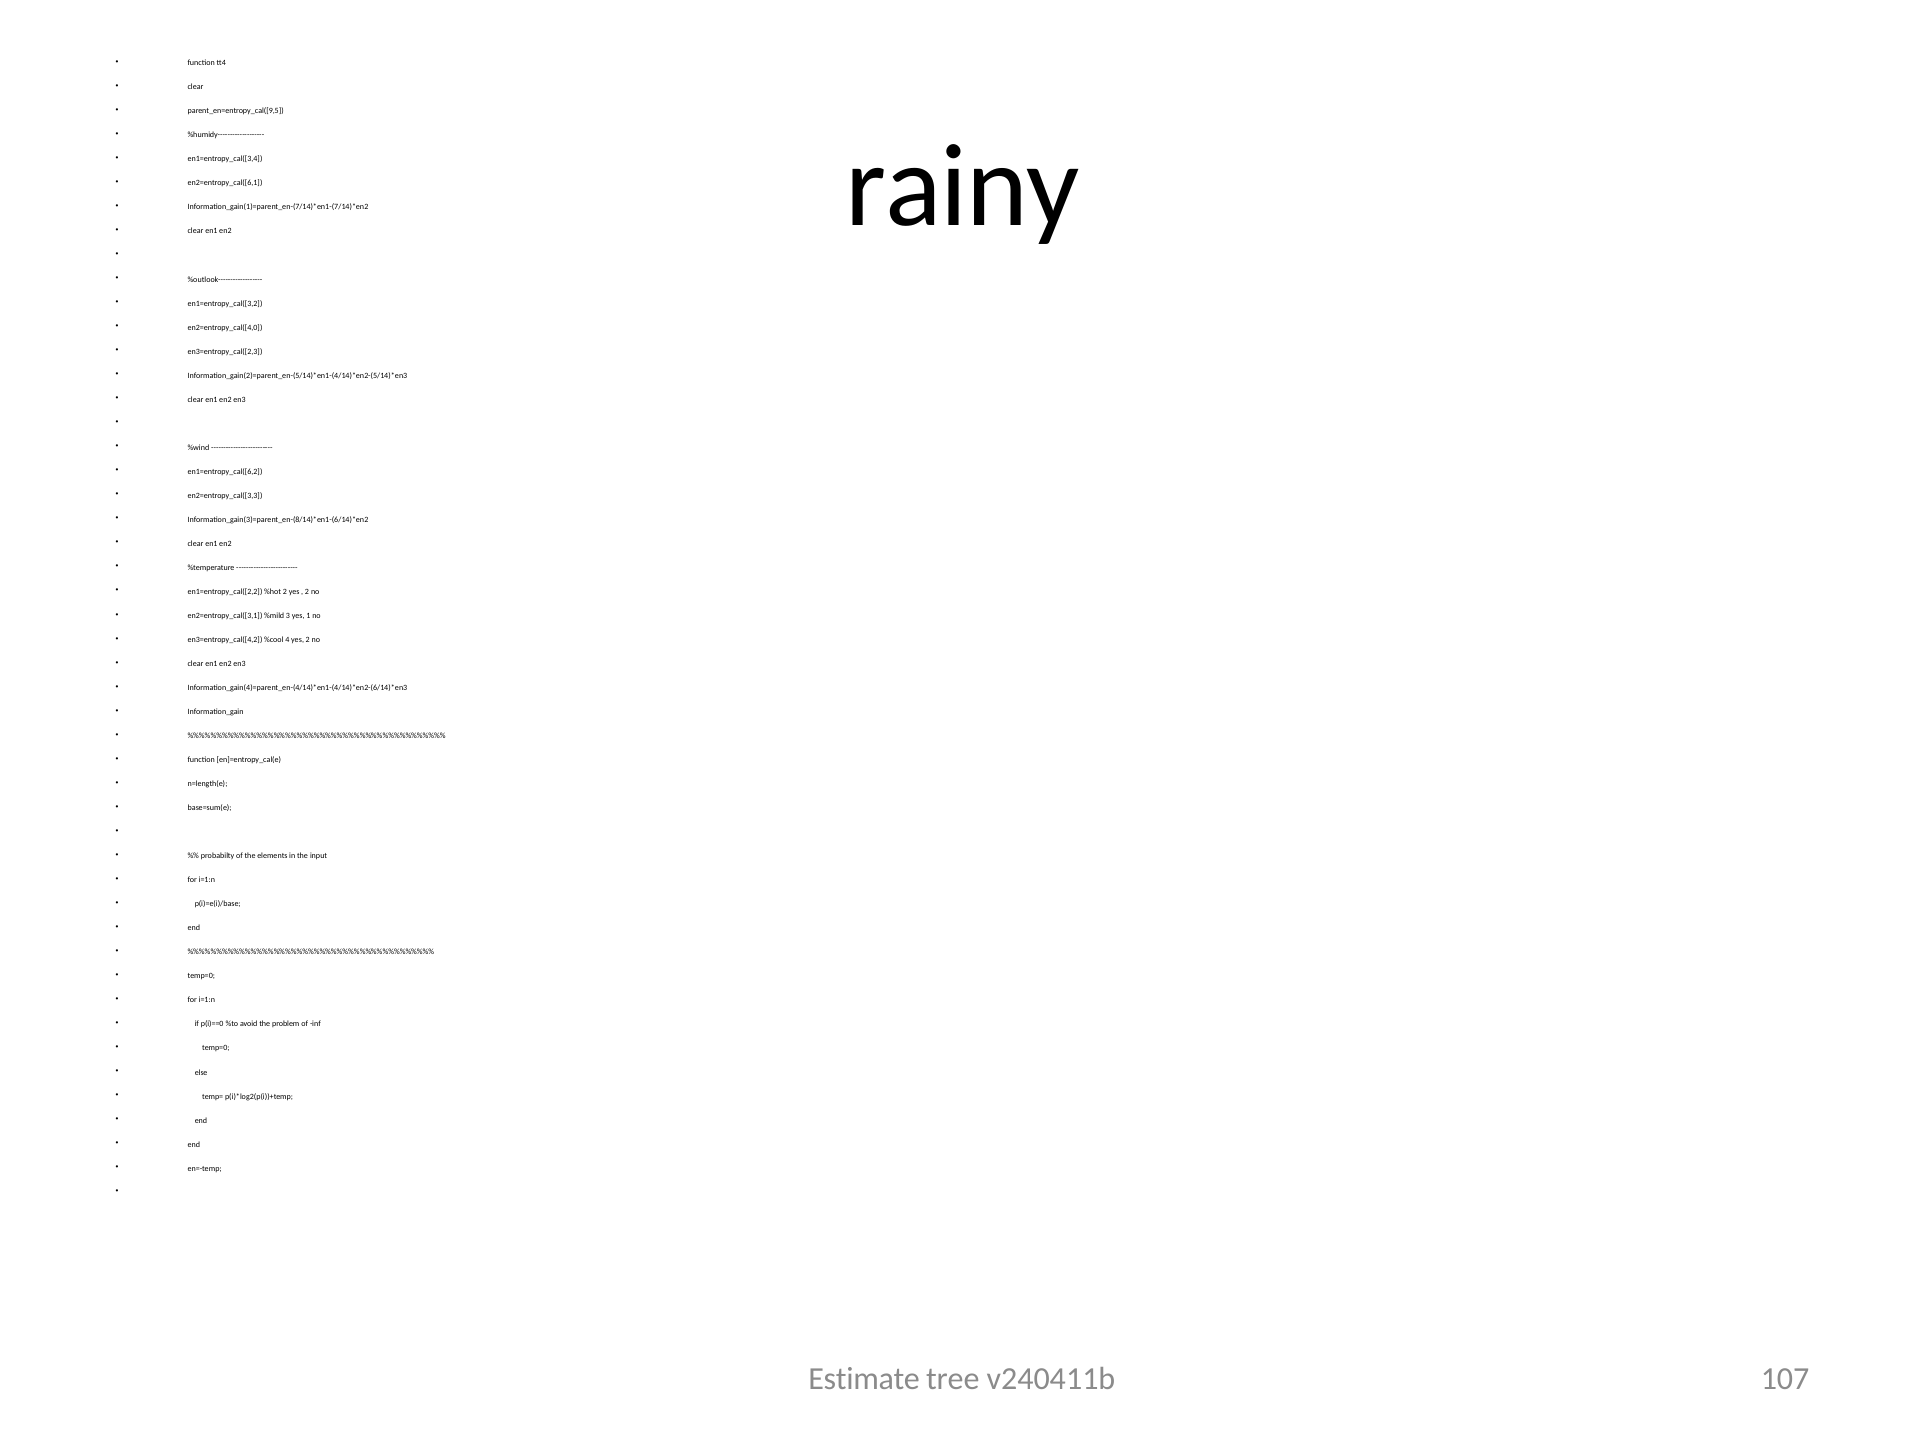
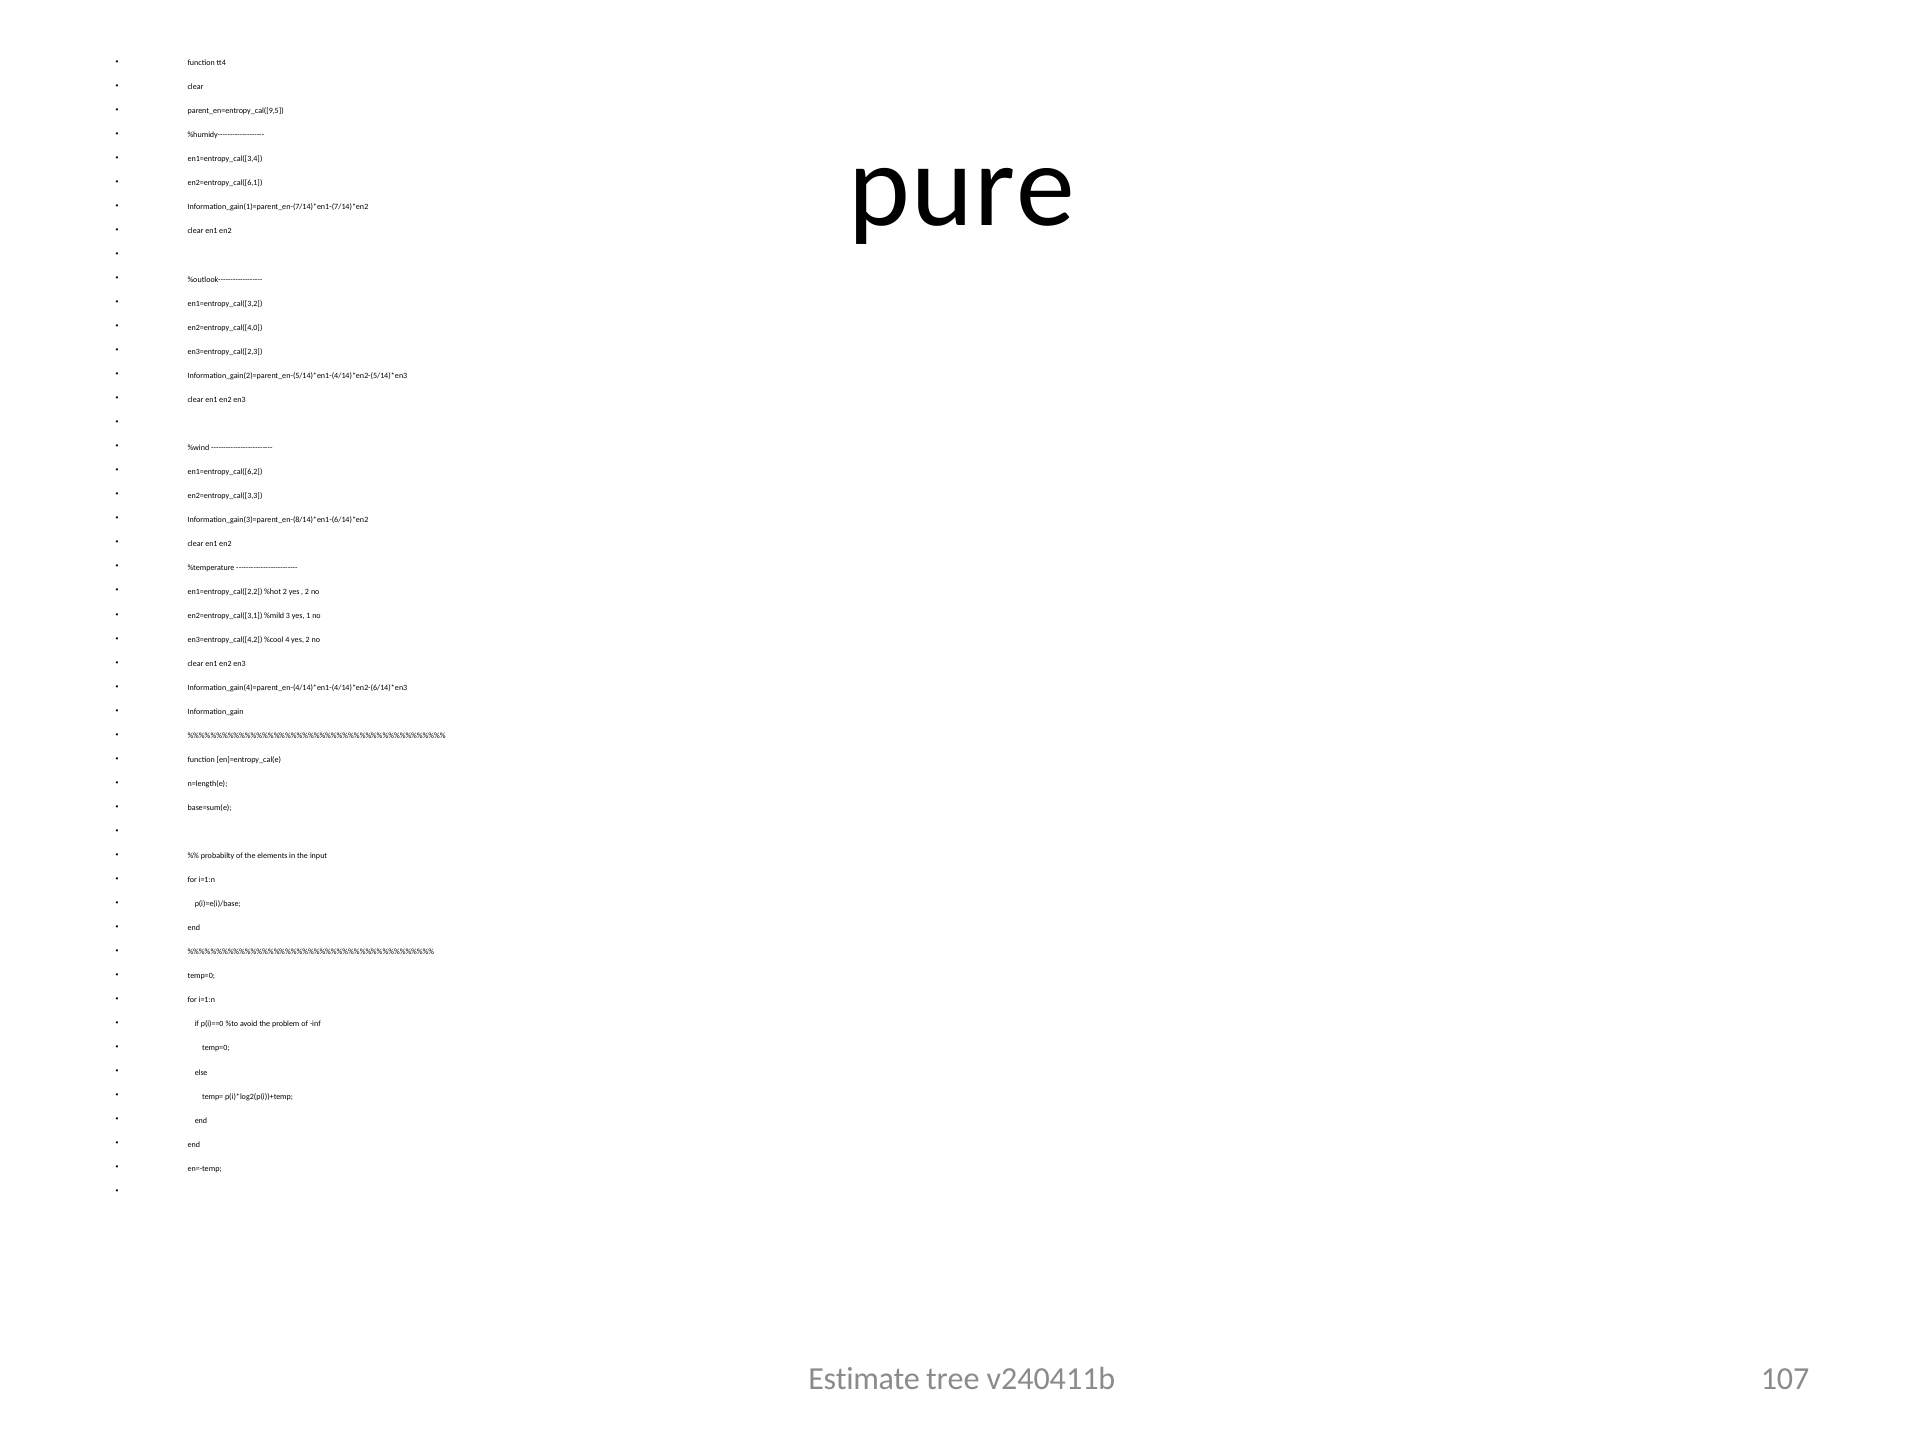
rainy: rainy -> pure (962, 186)
